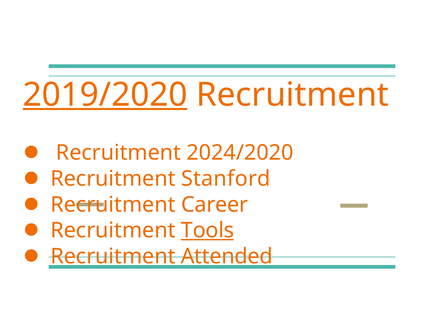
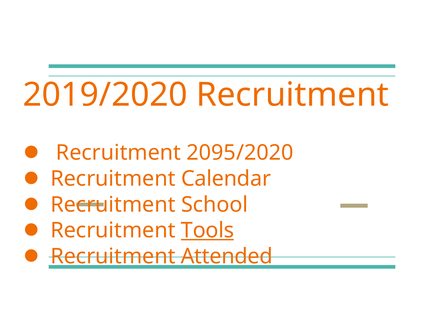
2019/2020 underline: present -> none (105, 95)
2024/2020: 2024/2020 -> 2095/2020 (240, 153)
Stanford: Stanford -> Calendar (226, 179)
Career: Career -> School (215, 205)
